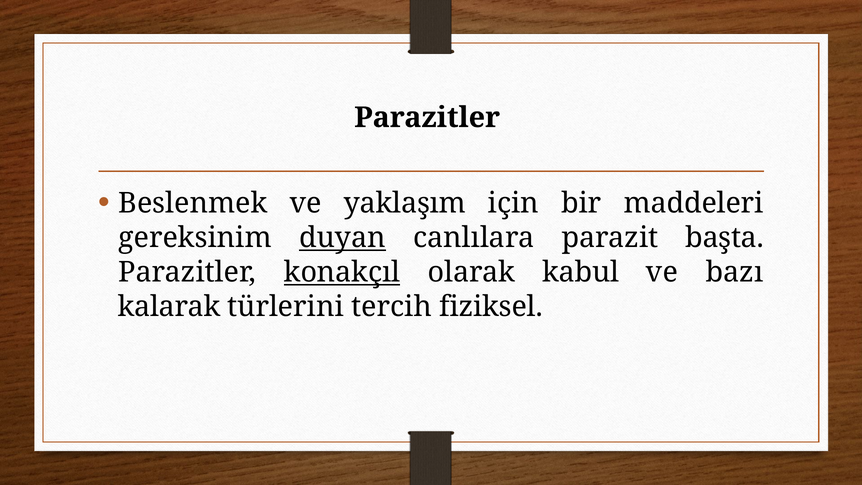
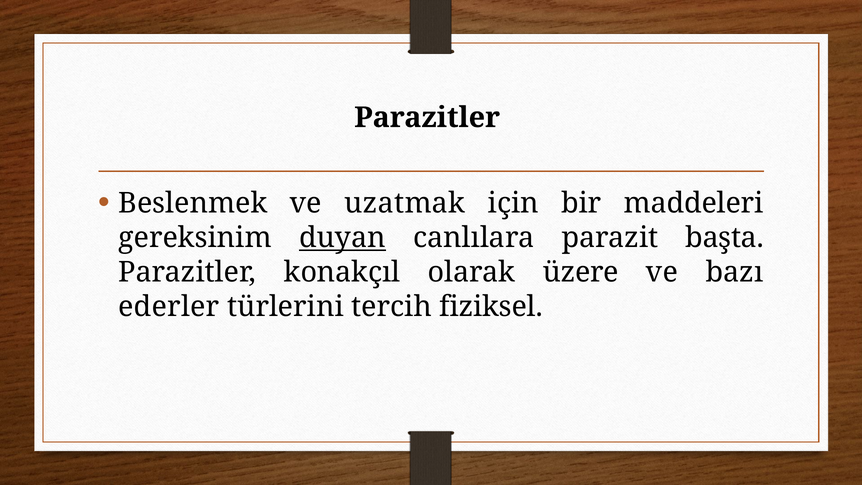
yaklaşım: yaklaşım -> uzatmak (405, 203)
konakçıl underline: present -> none (342, 272)
kabul: kabul -> üzere (581, 272)
kalarak: kalarak -> ederler (169, 307)
